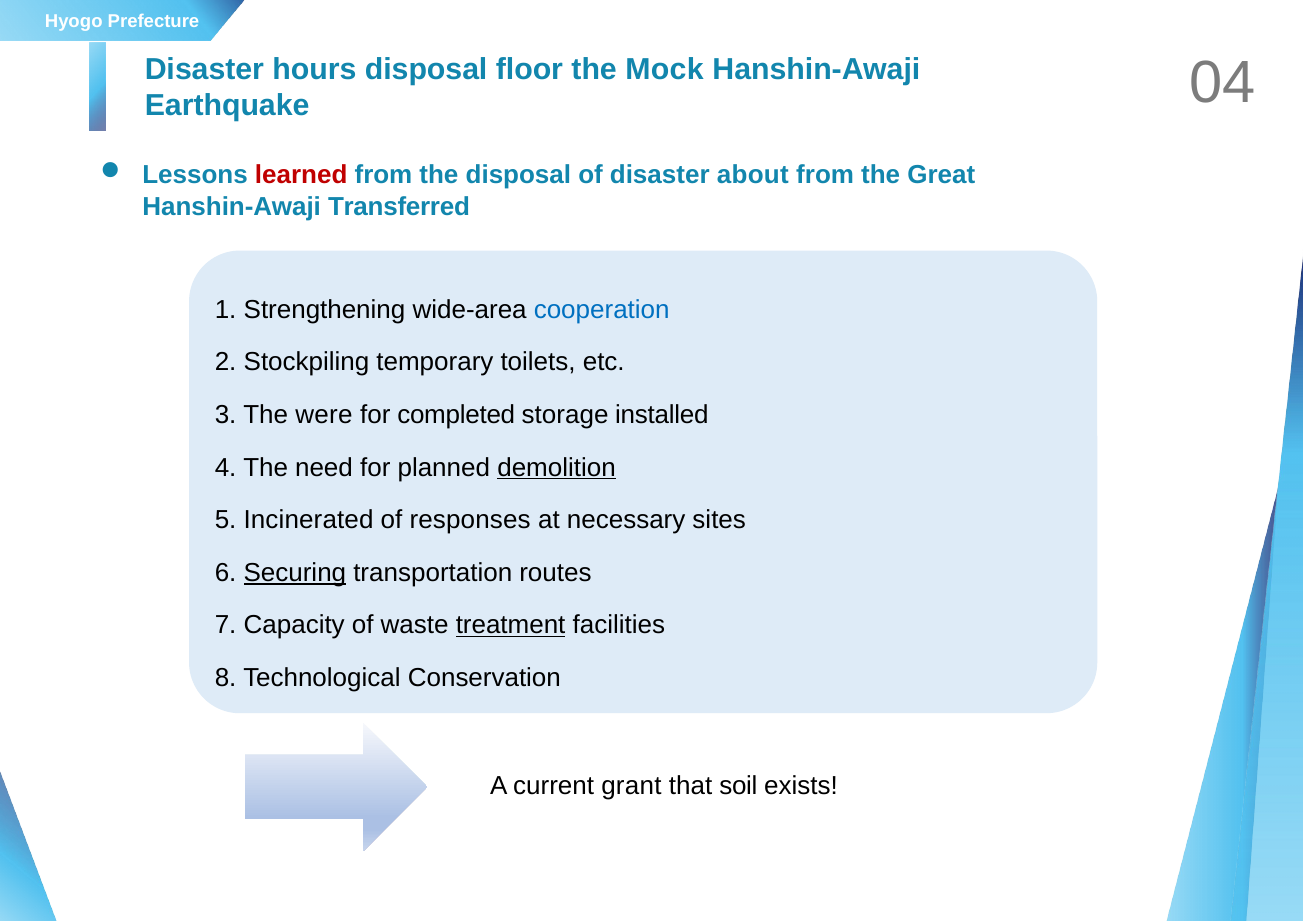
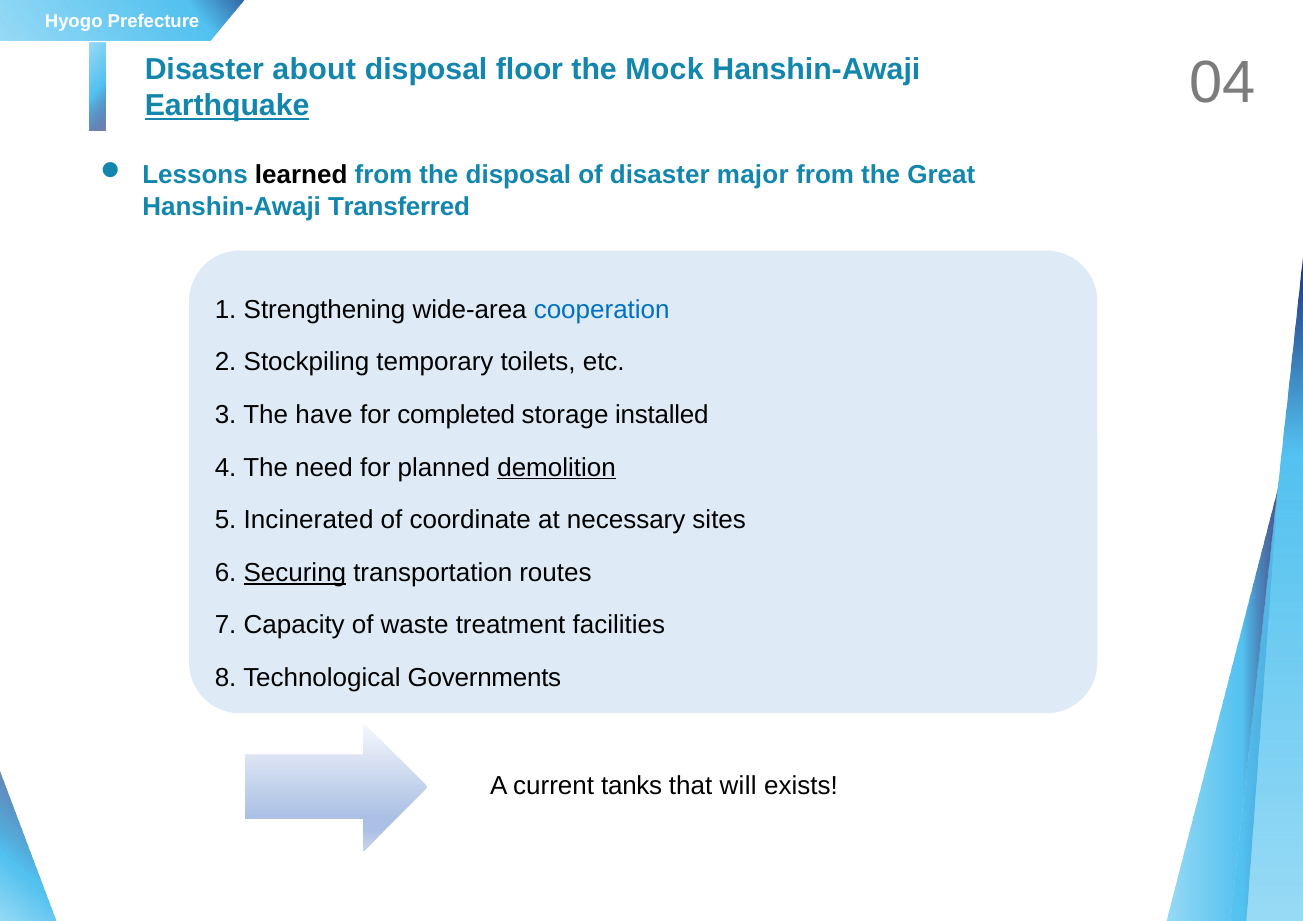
hours: hours -> about (314, 69)
Earthquake underline: none -> present (227, 106)
learned colour: red -> black (301, 175)
about: about -> major (753, 175)
were: were -> have (324, 415)
responses: responses -> coordinate (470, 520)
treatment underline: present -> none (511, 625)
Conservation: Conservation -> Governments (484, 678)
grant: grant -> tanks (632, 786)
soil: soil -> will (738, 786)
